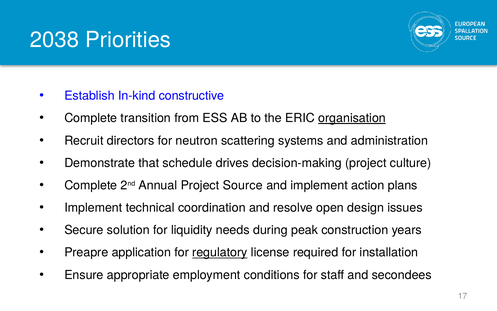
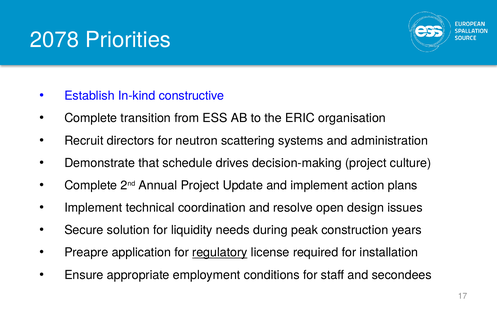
2038: 2038 -> 2078 (54, 40)
organisation underline: present -> none (352, 118)
Source: Source -> Update (243, 185)
